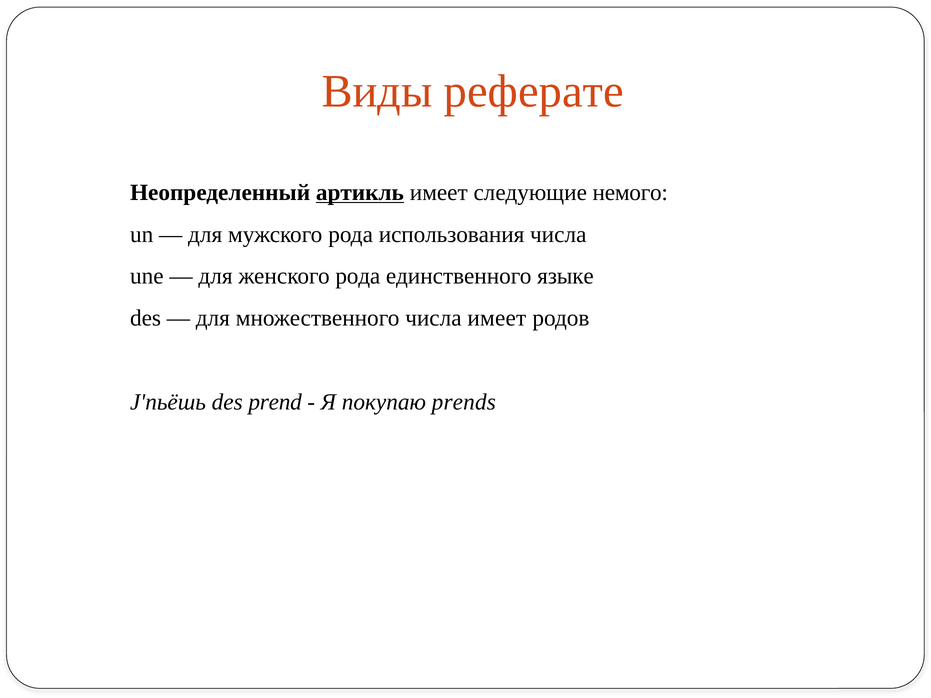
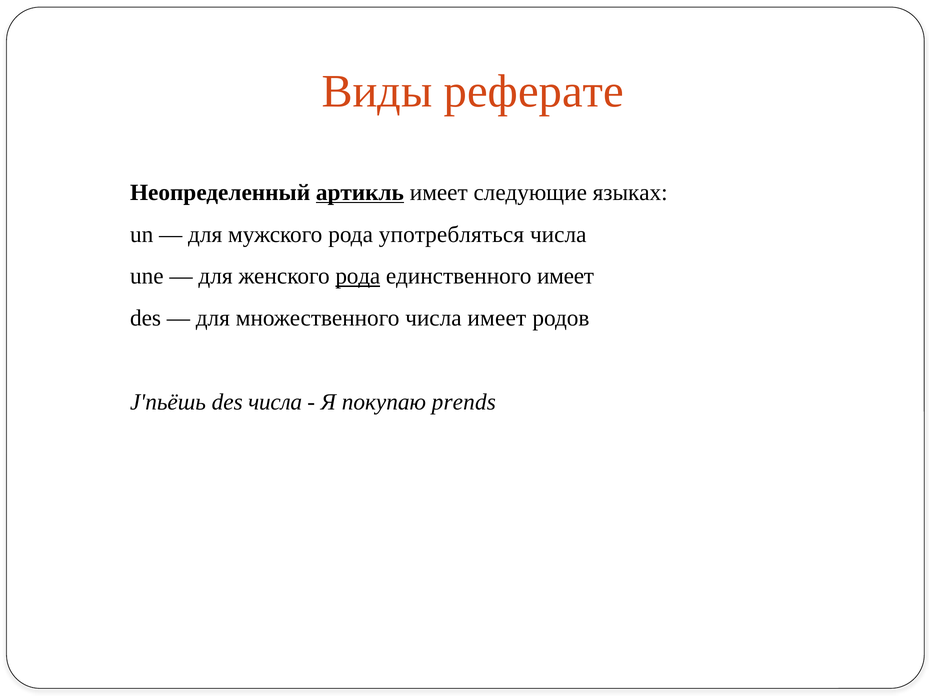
немого: немого -> языках (630, 193)
использования: использования -> употребляться (451, 234)
рода underline: none -> present (358, 276)
единственного языке: языке -> имеет (566, 276)
des prend: prend -> числа (275, 402)
